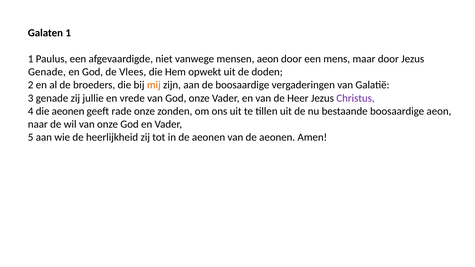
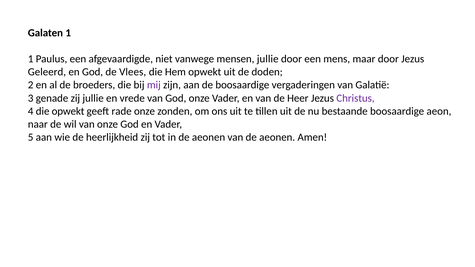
mensen aeon: aeon -> jullie (268, 59)
Genade: Genade -> Geleerd (47, 72)
mij colour: orange -> purple (154, 85)
die aeonen: aeonen -> opwekt (68, 111)
